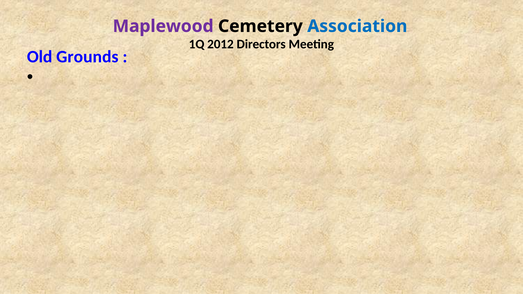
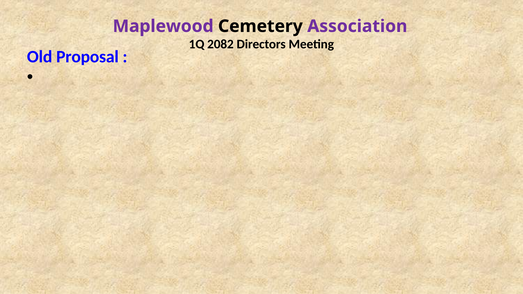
Association colour: blue -> purple (357, 26)
2012: 2012 -> 2082 (220, 44)
Grounds: Grounds -> Proposal (87, 57)
